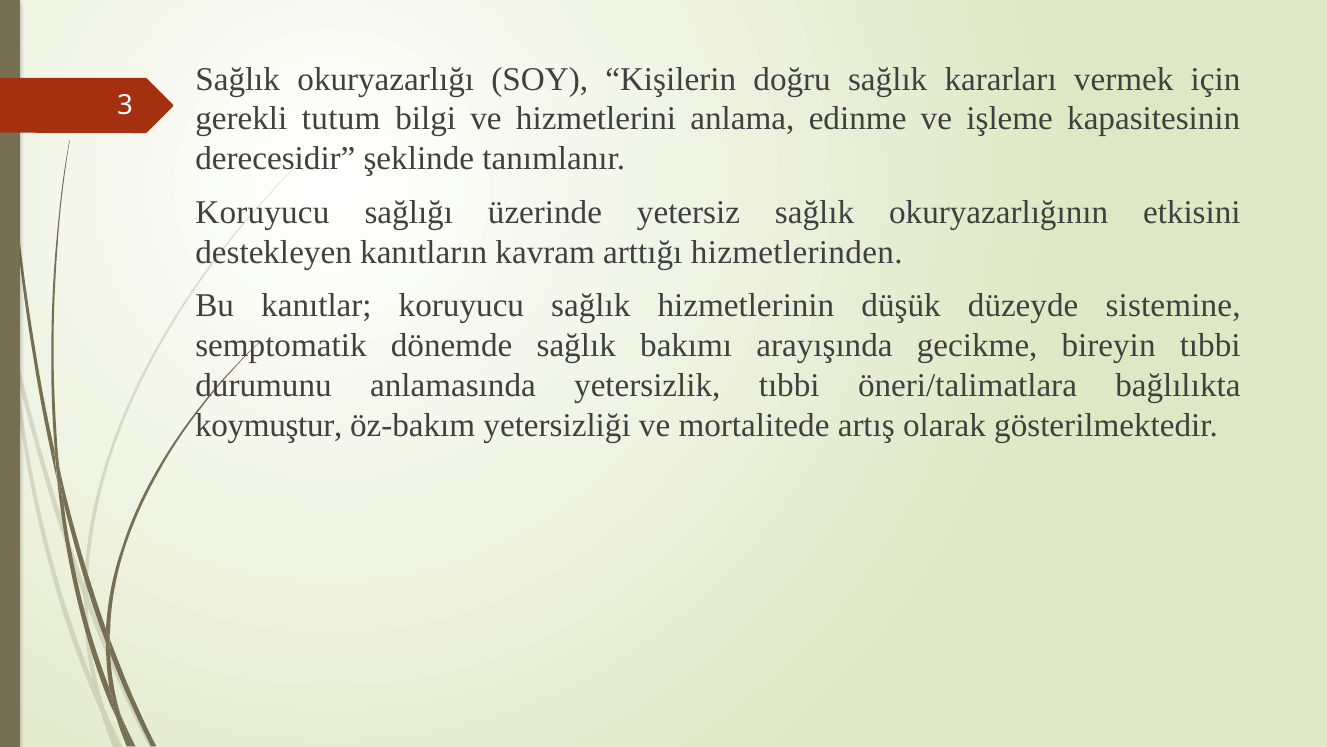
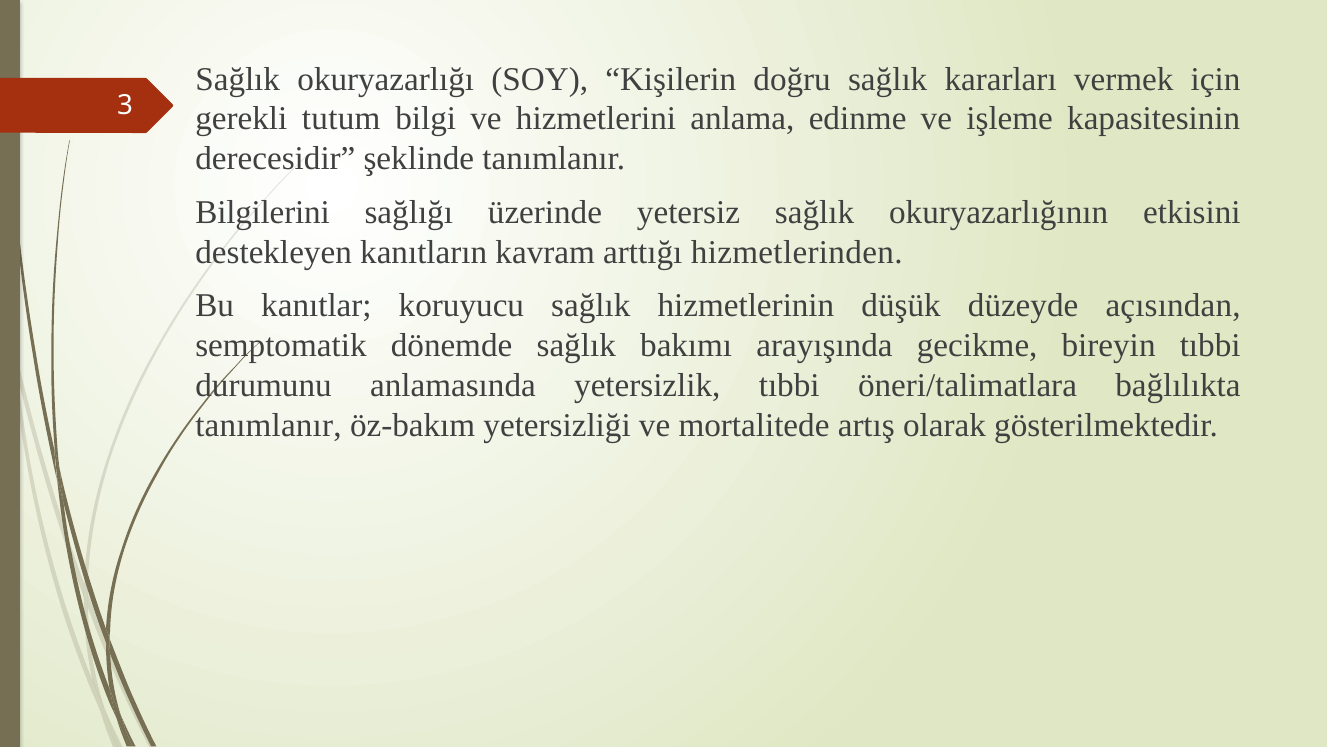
Koruyucu: Koruyucu -> Bilgilerini (263, 212)
sistemine: sistemine -> açısından (1173, 306)
koymuştur: koymuştur -> tanımlanır (268, 425)
